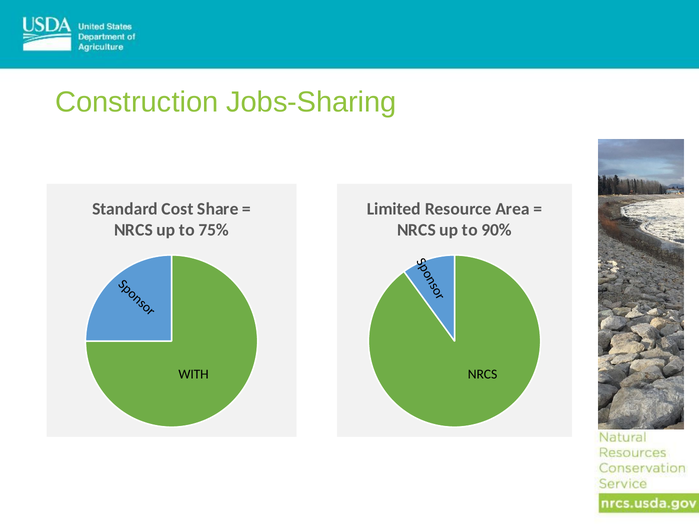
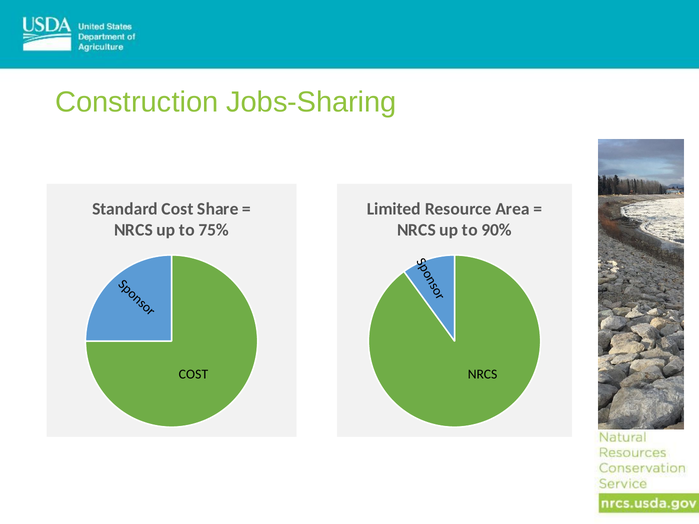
WITH: WITH -> COST (193, 375)
